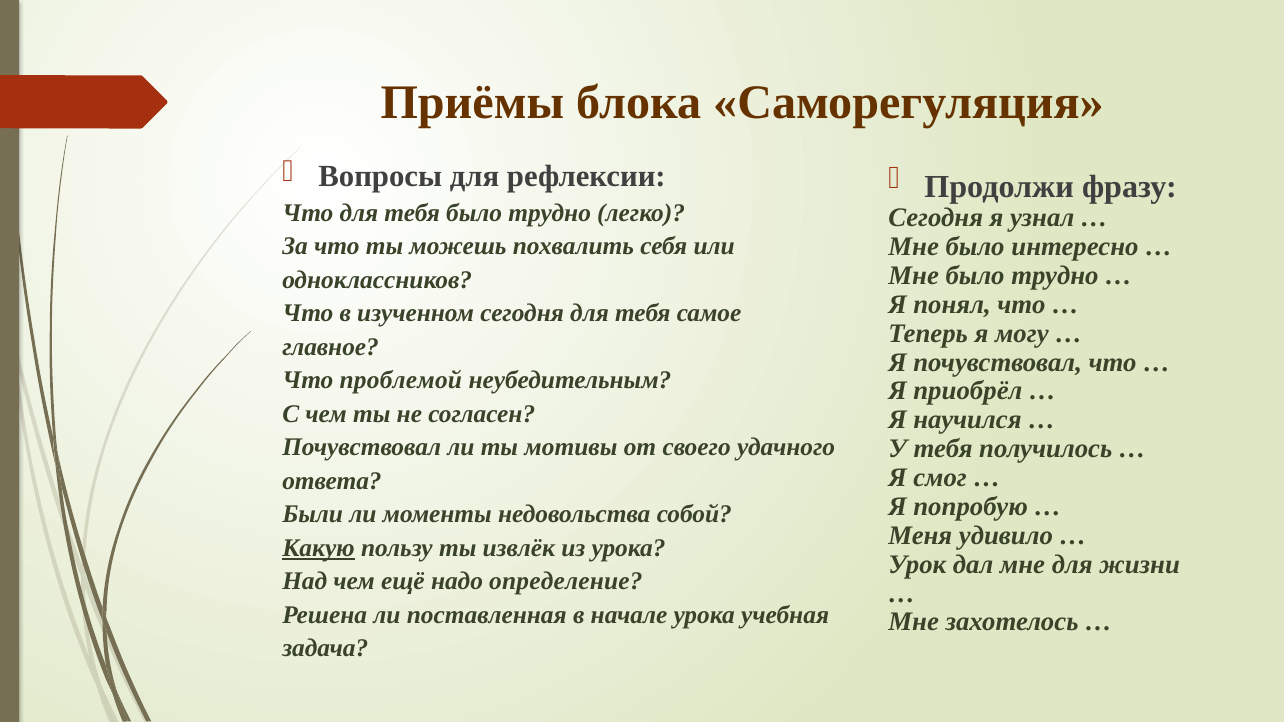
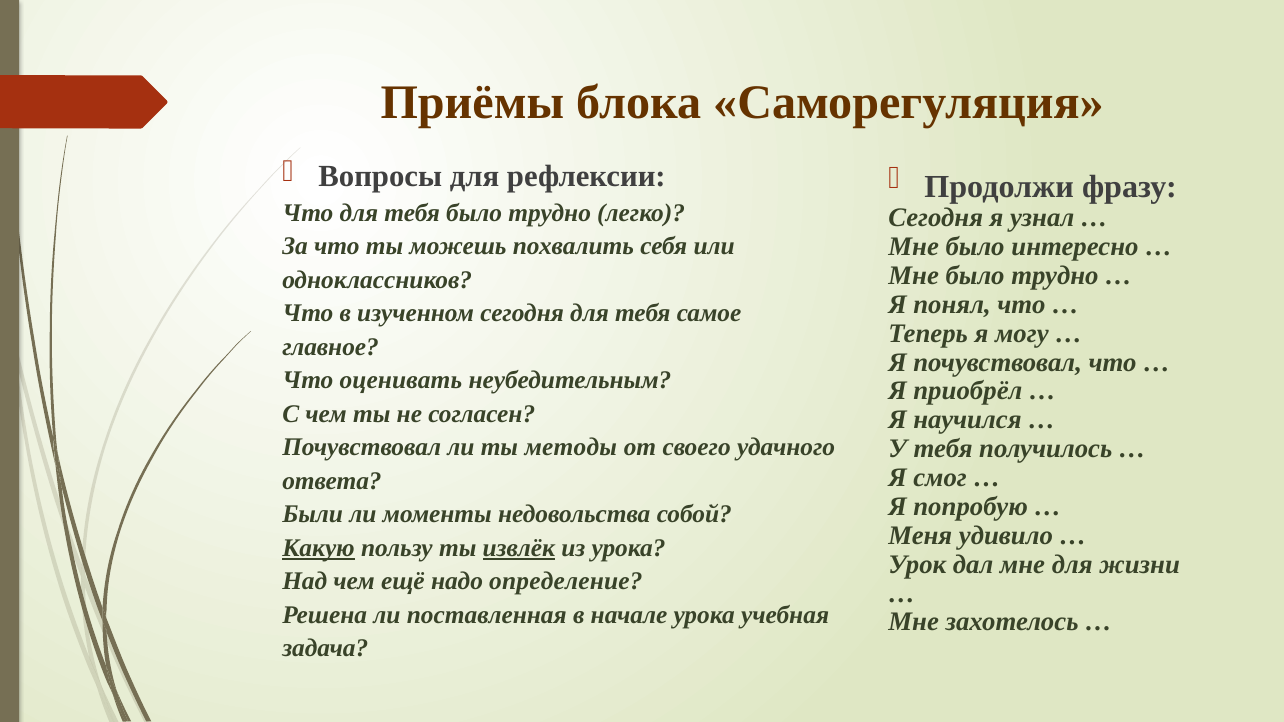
проблемой: проблемой -> оценивать (401, 380)
мотивы: мотивы -> методы (571, 447)
извлёк underline: none -> present (519, 548)
